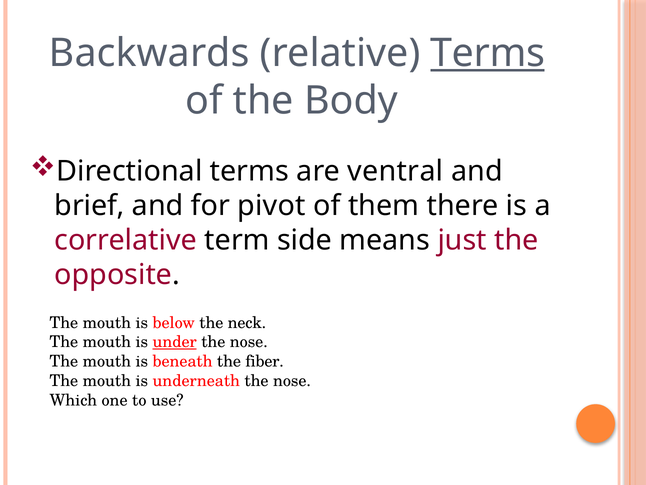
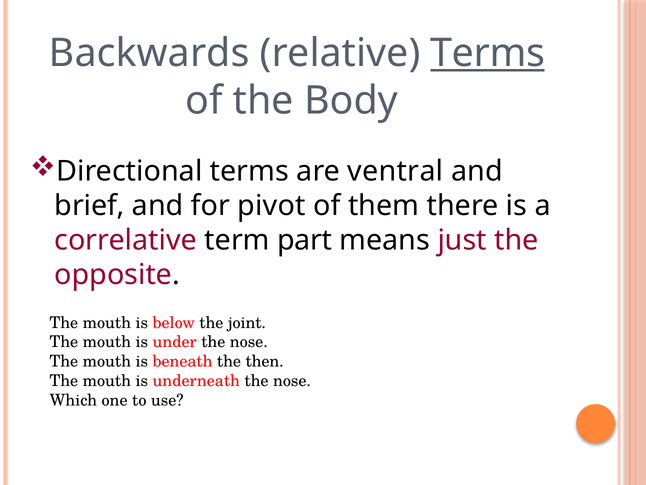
side: side -> part (305, 240)
neck: neck -> joint (247, 322)
under underline: present -> none (175, 342)
fiber: fiber -> then (265, 361)
